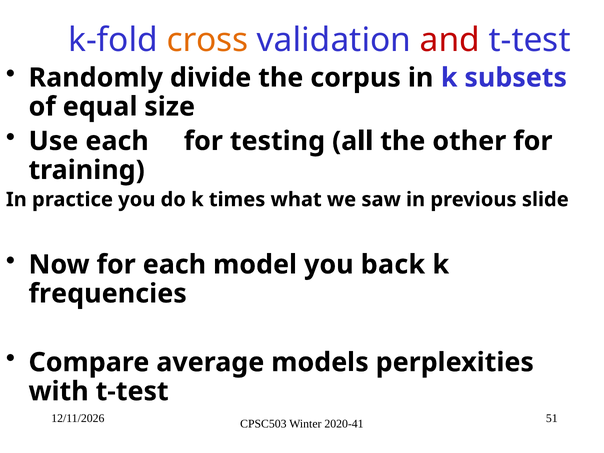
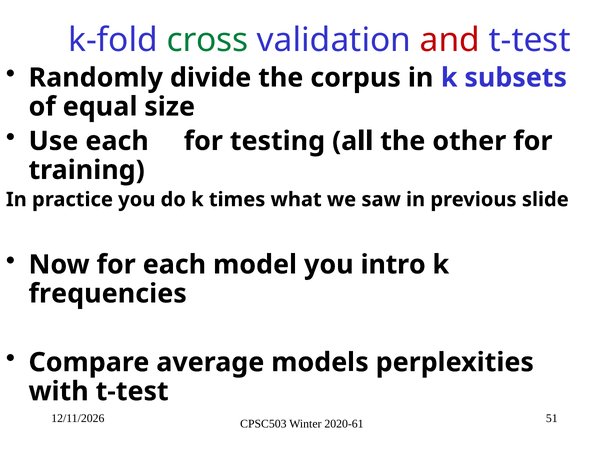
cross colour: orange -> green (208, 40)
back: back -> intro (393, 265)
2020-41: 2020-41 -> 2020-61 (344, 424)
